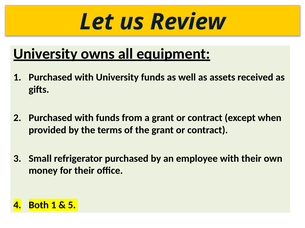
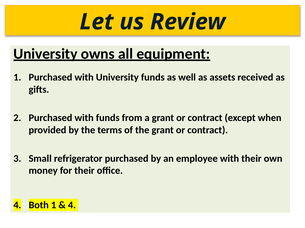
5: 5 -> 4 (72, 206)
